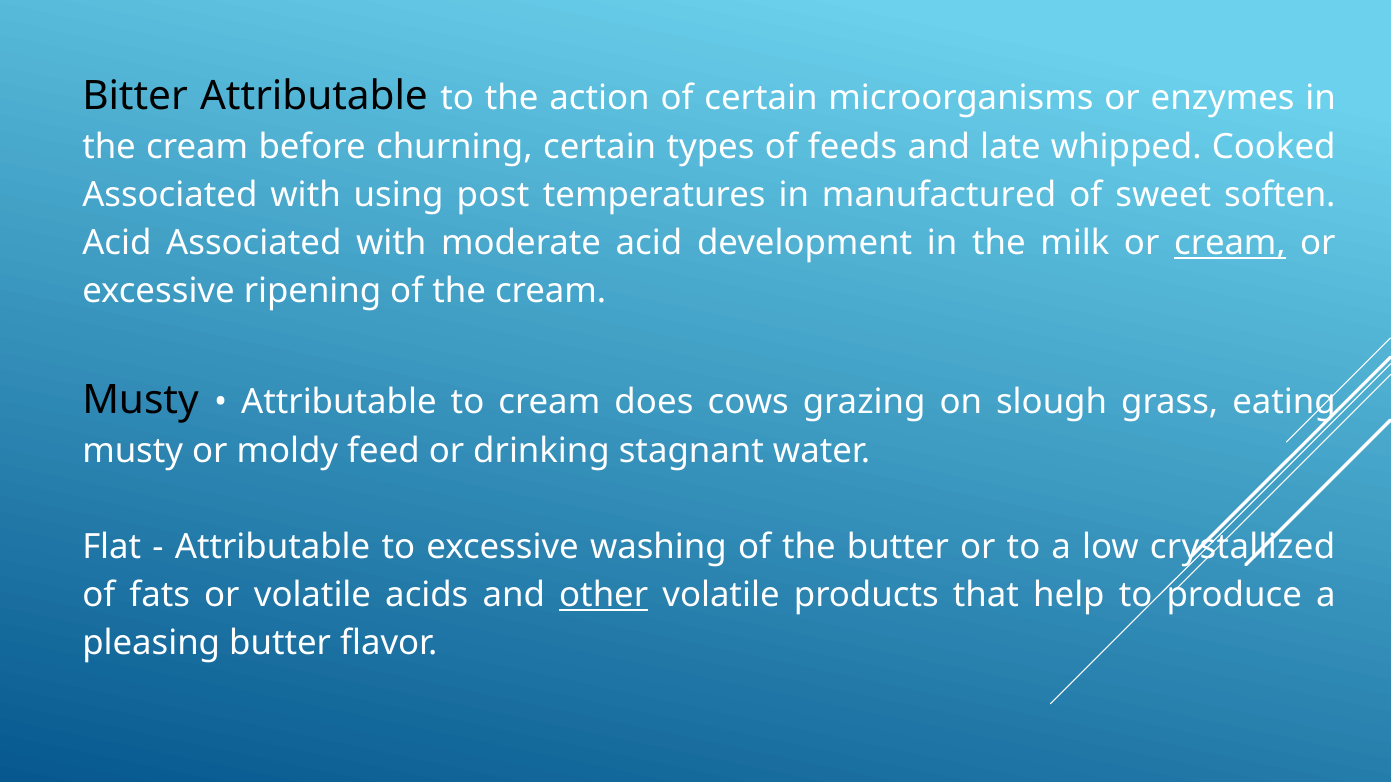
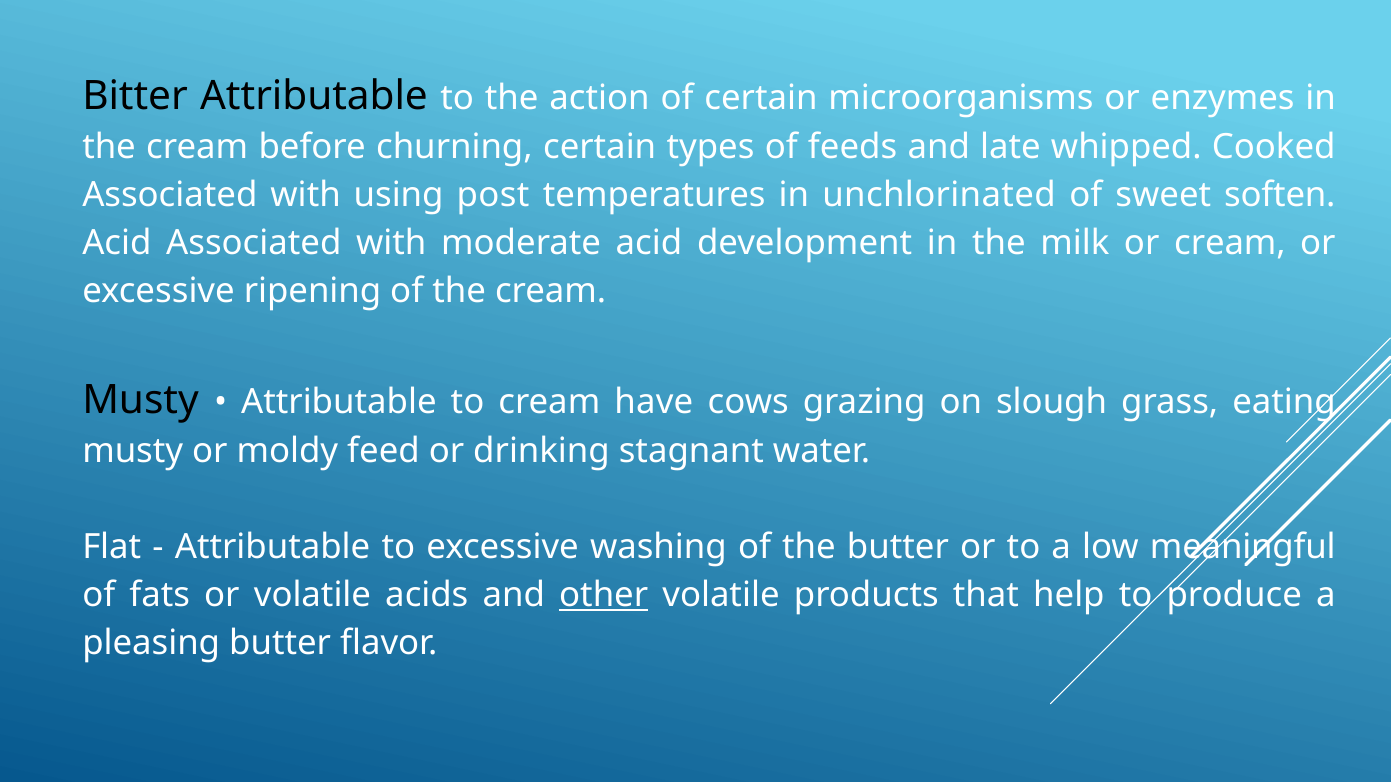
manufactured: manufactured -> unchlorinated (939, 196)
cream underline: present -> none (1230, 244)
does: does -> have (654, 402)
crystallized: crystallized -> meaningful (1243, 547)
